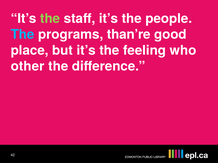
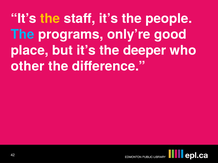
the colour: light green -> yellow (50, 19)
than’re: than’re -> only’re (129, 35)
feeling: feeling -> deeper (145, 50)
